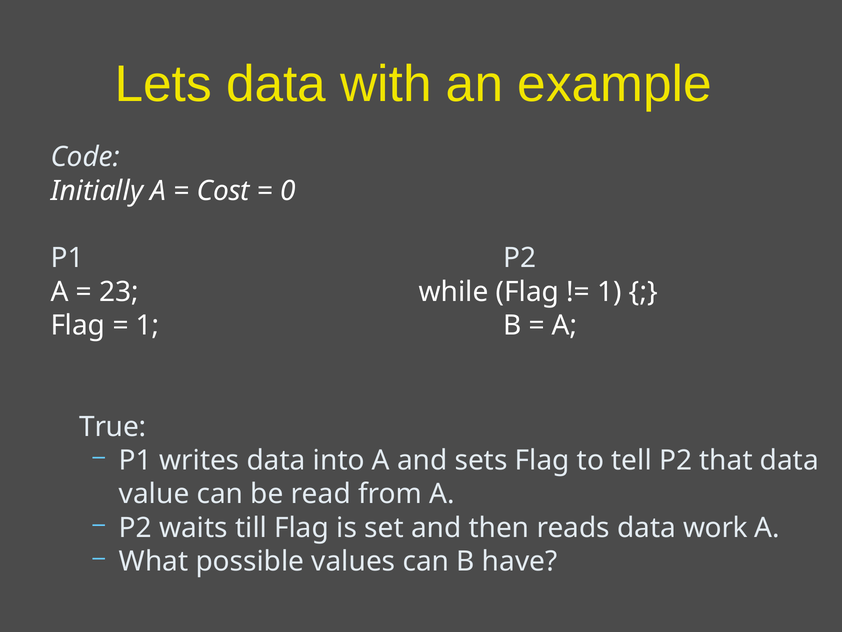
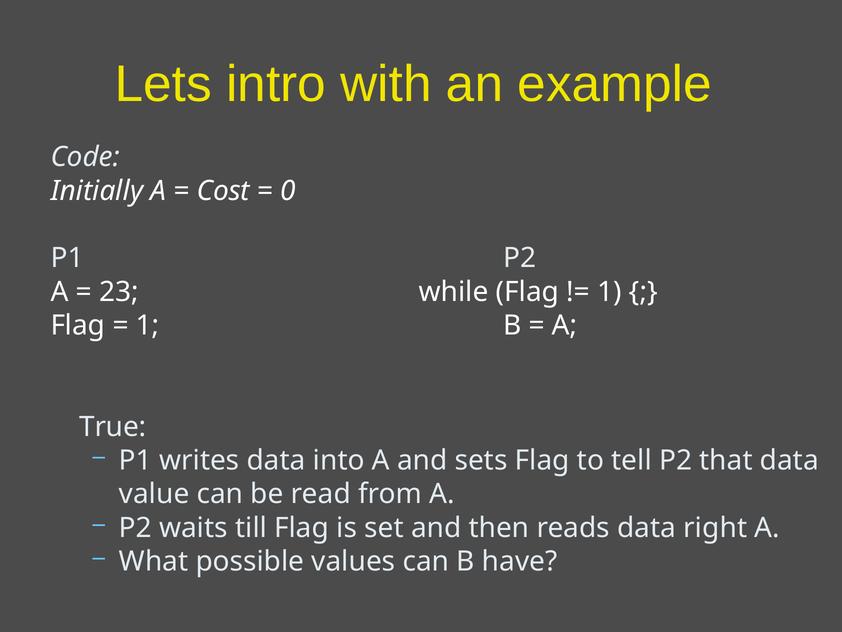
Lets data: data -> intro (276, 84)
work: work -> right (715, 527)
